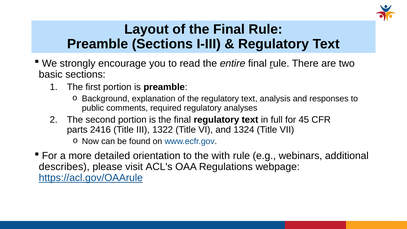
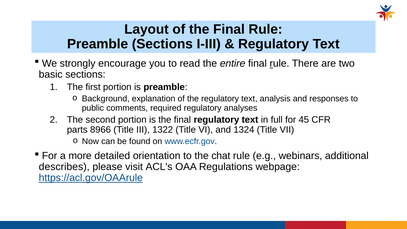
2416: 2416 -> 8966 (101, 130)
with: with -> chat (221, 156)
